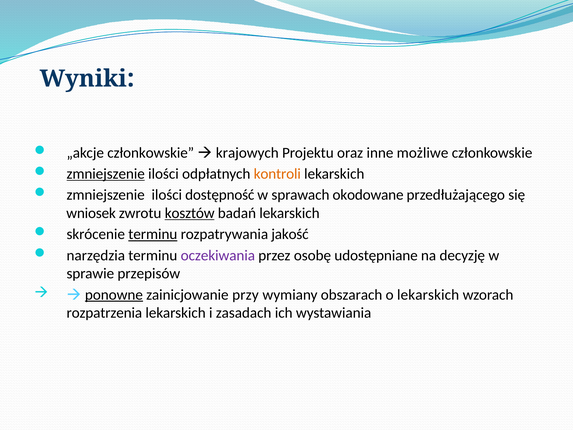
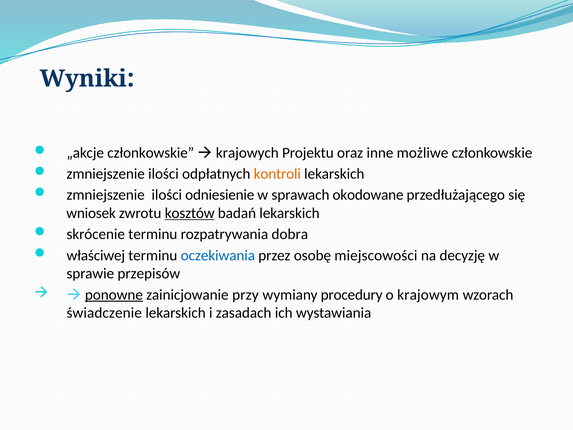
zmniejszenie underline: present -> none (106, 174)
dostępność: dostępność -> odniesienie (220, 195)
terminu underline: present -> none (153, 234)
jakość: jakość -> dobra (290, 234)
narzędzia: narzędzia -> właściwej (96, 255)
oczekiwania colour: purple -> blue (218, 255)
udostępniane: udostępniane -> miejscowości (376, 255)
obszarach: obszarach -> procedury (352, 295)
o lekarskich: lekarskich -> krajowym (428, 295)
rozpatrzenia: rozpatrzenia -> świadczenie (104, 313)
